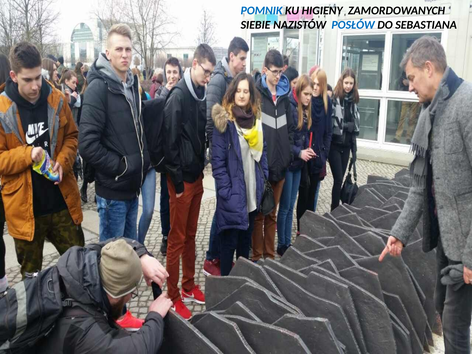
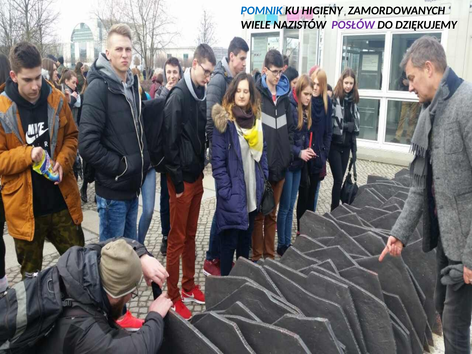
SIEBIE: SIEBIE -> WIELE (256, 25)
POSŁÓW colour: blue -> purple (353, 25)
SEBASTIANA: SEBASTIANA -> DZIĘKUJEMY (426, 25)
